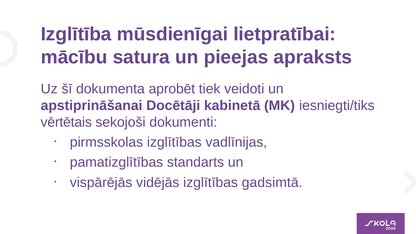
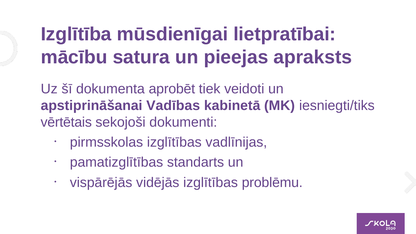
Docētāji: Docētāji -> Vadības (173, 106)
gadsimtā: gadsimtā -> problēmu (272, 183)
